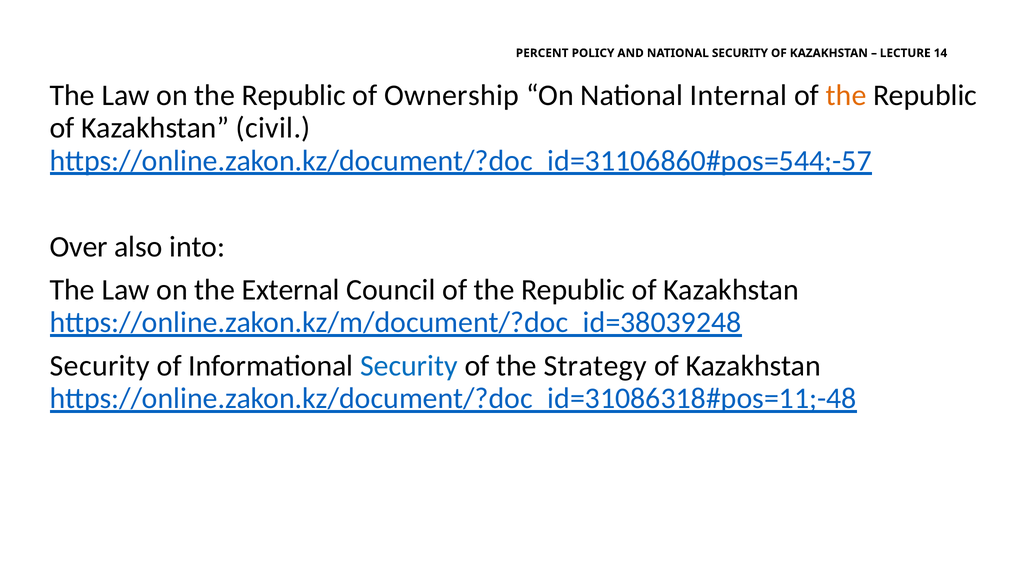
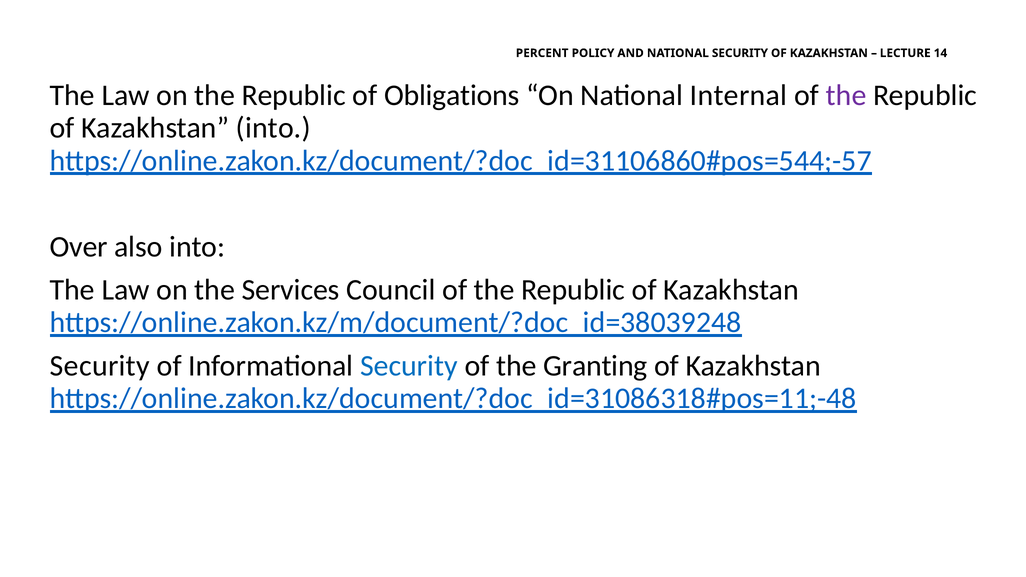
Ownership: Ownership -> Obligations (452, 96)
the colour: orange -> purple (846, 96)
Kazakhstan civil: civil -> into (273, 128)
External: External -> Services (291, 290)
Strategy: Strategy -> Granting (595, 366)
